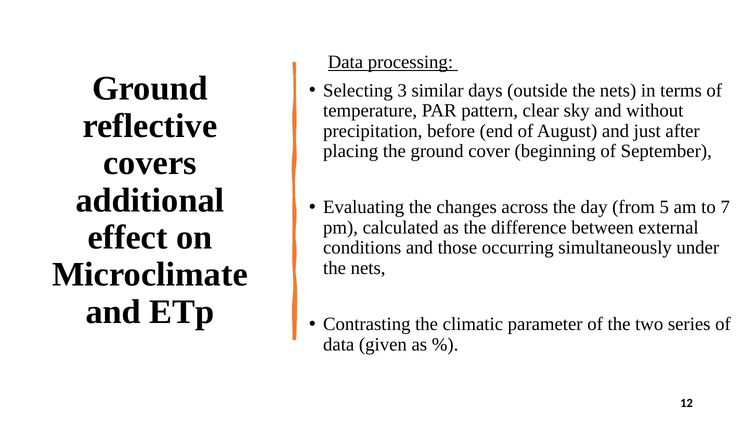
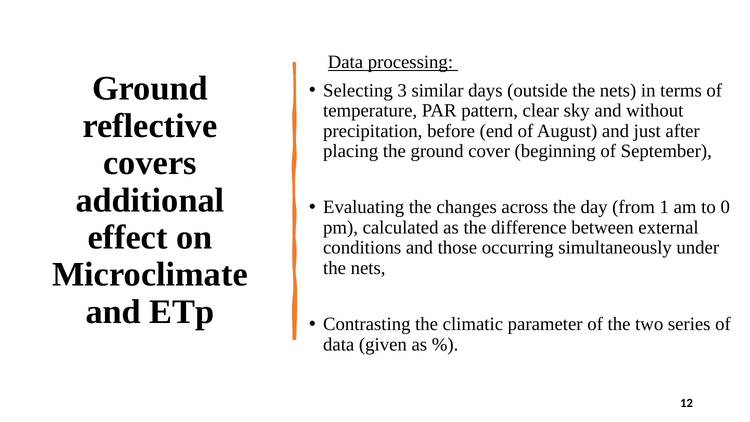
5: 5 -> 1 (664, 207)
7: 7 -> 0 (725, 207)
